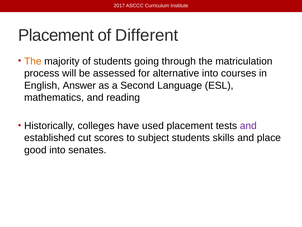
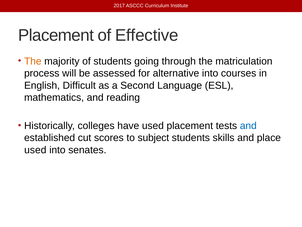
Different: Different -> Effective (147, 35)
Answer: Answer -> Difficult (79, 85)
and colour: purple -> blue (248, 126)
good: good -> used (35, 150)
